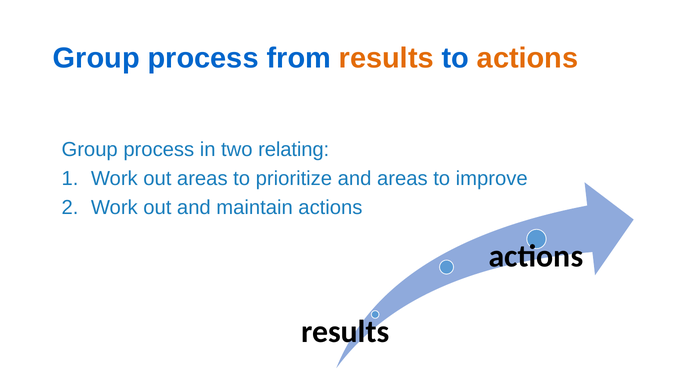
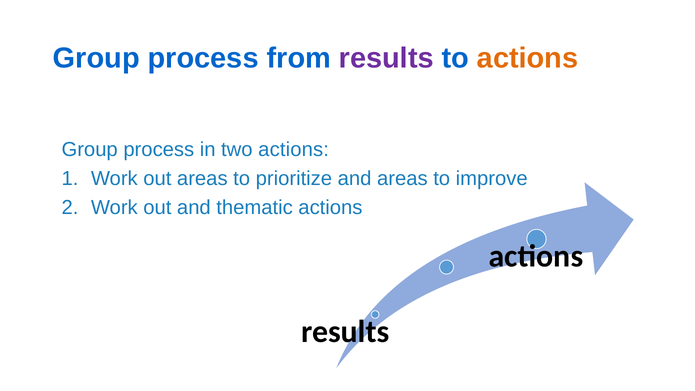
results colour: orange -> purple (386, 58)
two relating: relating -> actions (294, 149)
maintain: maintain -> thematic (255, 208)
